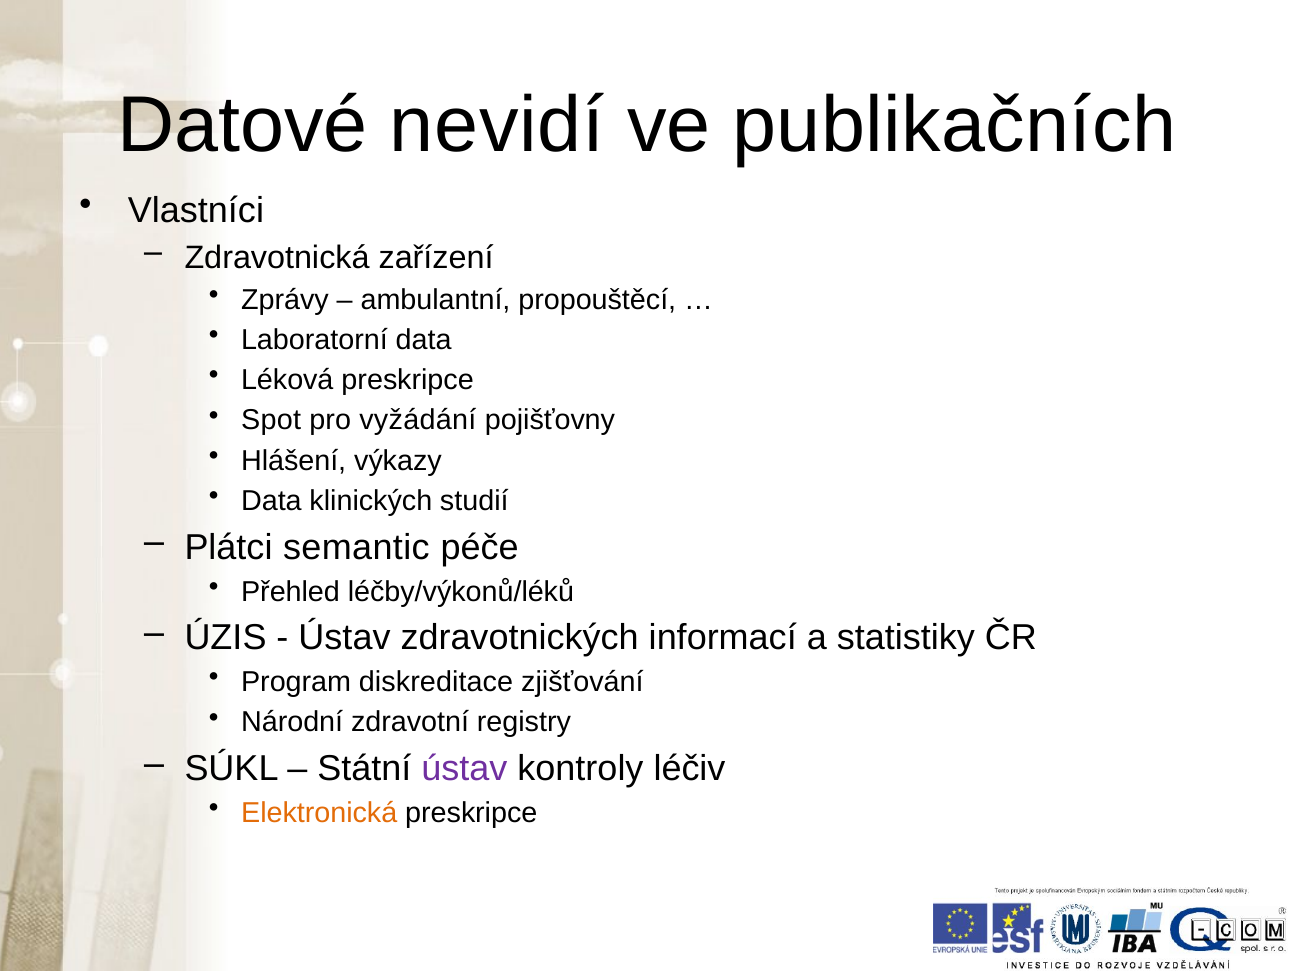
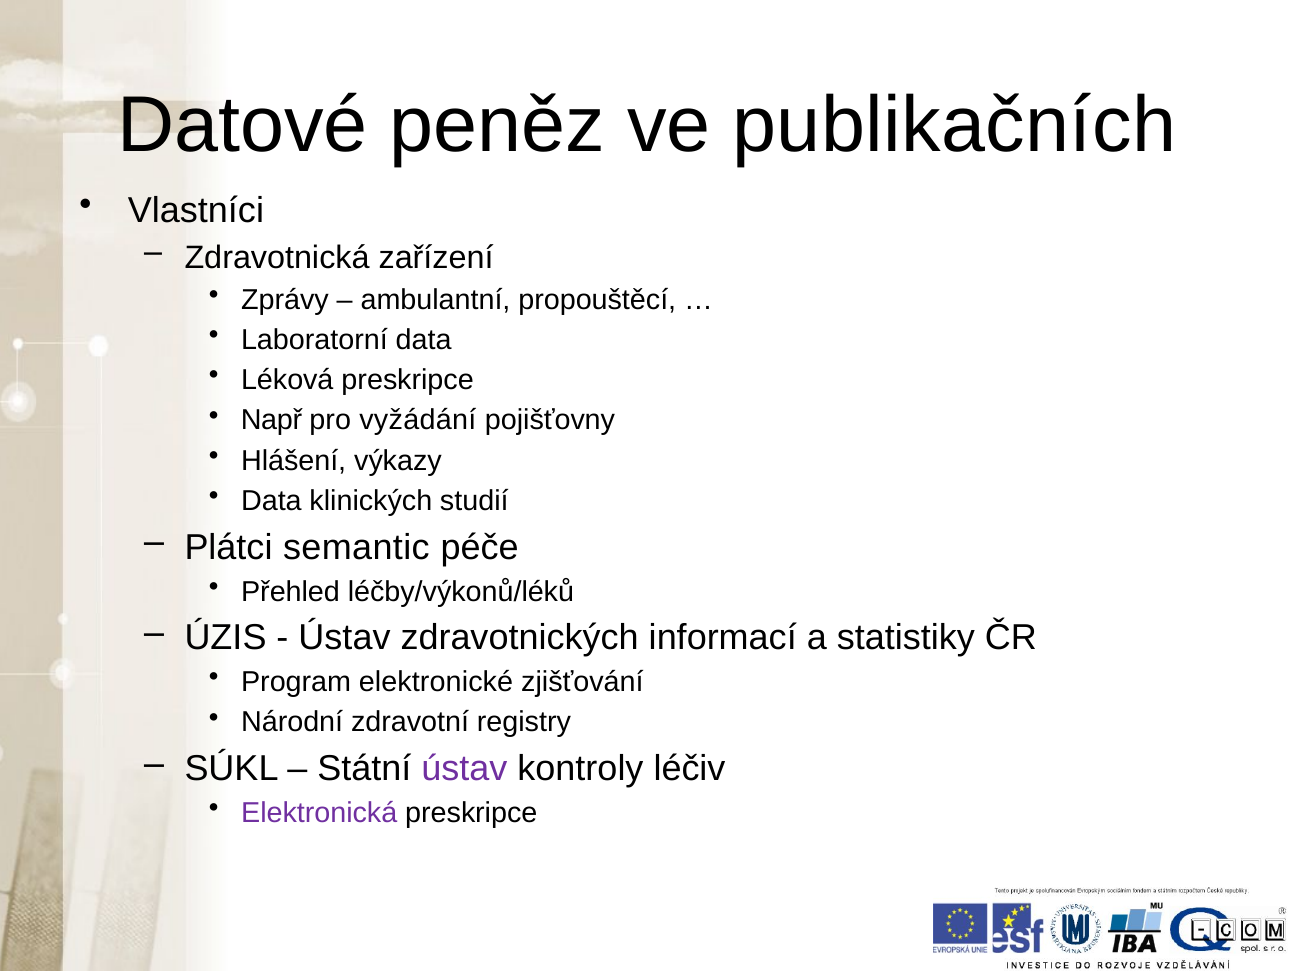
nevidí: nevidí -> peněz (497, 125)
Spot: Spot -> Např (271, 420)
diskreditace: diskreditace -> elektronické (436, 682)
Elektronická colour: orange -> purple (319, 813)
